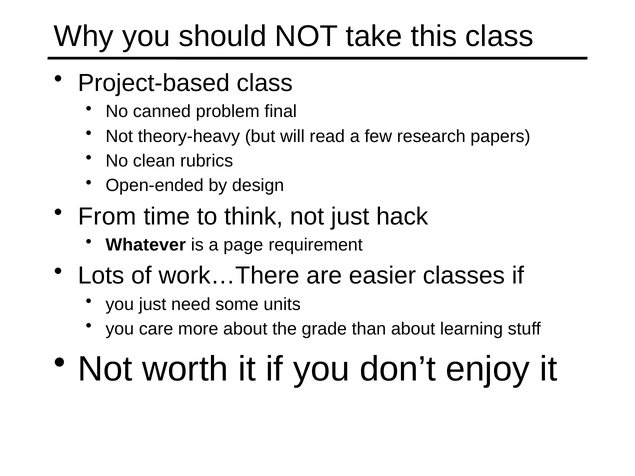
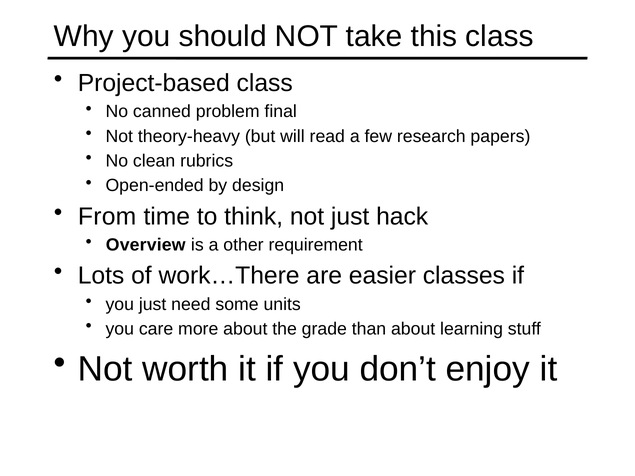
Whatever: Whatever -> Overview (146, 245)
page: page -> other (243, 245)
